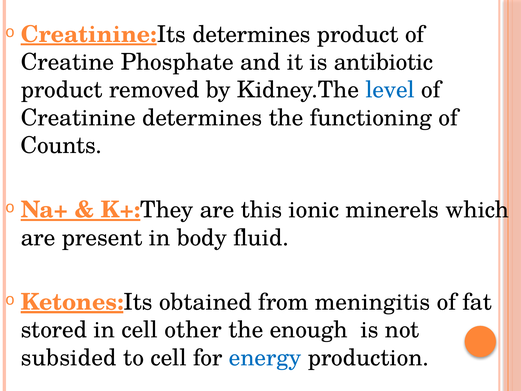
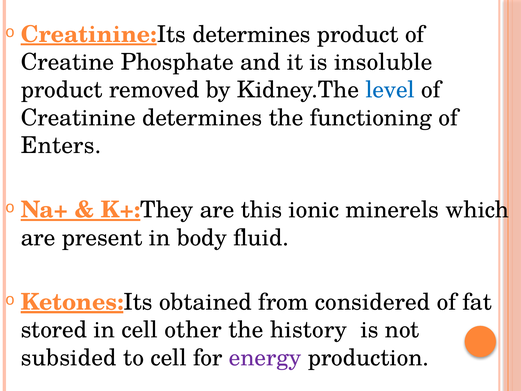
antibiotic: antibiotic -> insoluble (383, 62)
Counts: Counts -> Enters (61, 146)
meningitis: meningitis -> considered (373, 302)
enough: enough -> history (309, 330)
energy colour: blue -> purple (265, 357)
